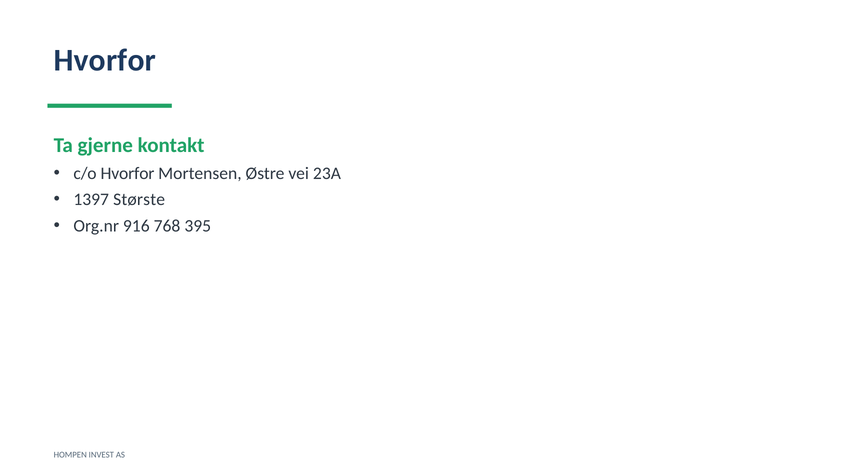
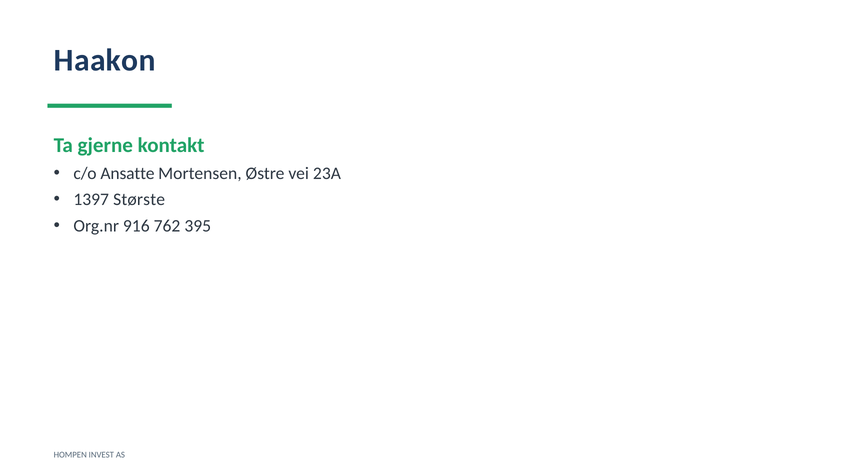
Hvorfor: Hvorfor -> Haakon (105, 60)
c/o Hvorfor: Hvorfor -> Ansatte (128, 173)
768: 768 -> 762 (167, 226)
